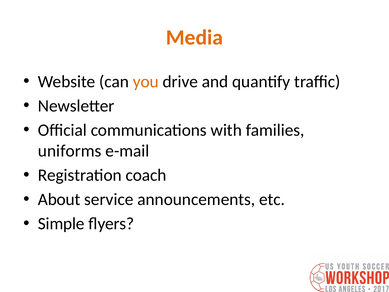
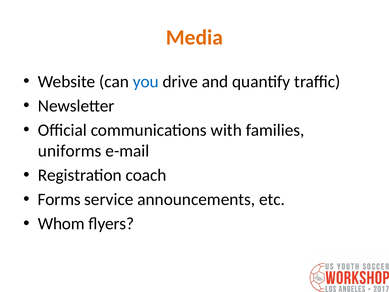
you colour: orange -> blue (146, 82)
About: About -> Forms (59, 199)
Simple: Simple -> Whom (61, 224)
